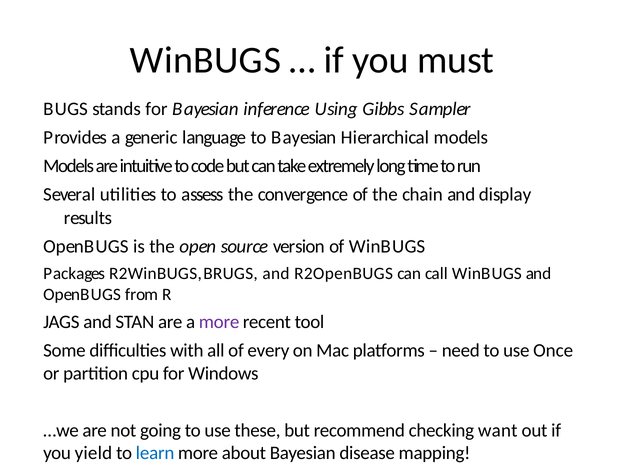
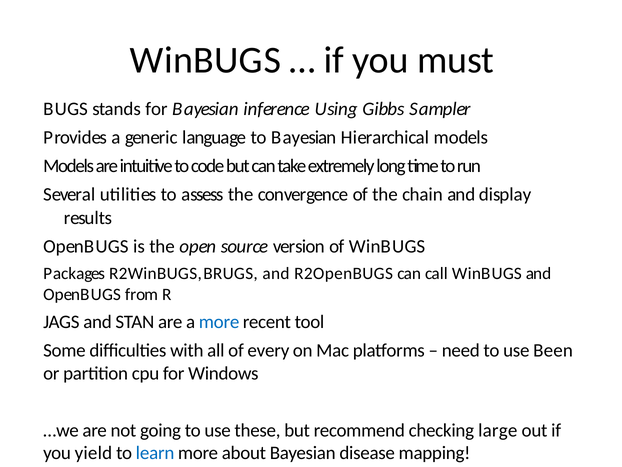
more colour: purple -> blue (219, 322)
Once: Once -> Been (553, 350)
want: want -> large (498, 430)
